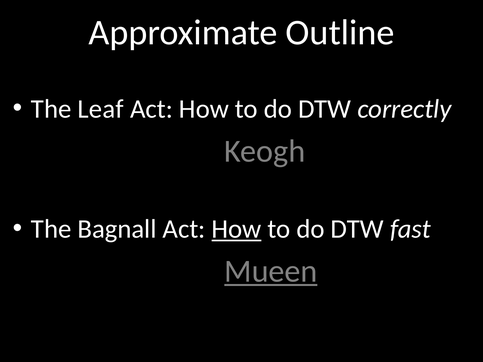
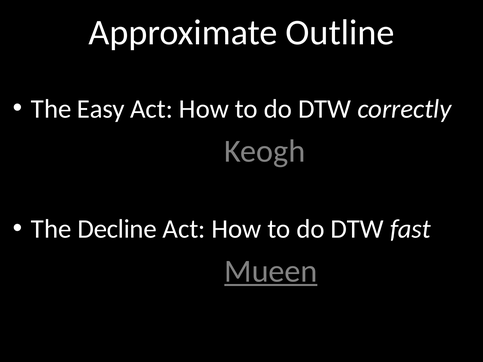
Leaf: Leaf -> Easy (101, 109)
Bagnall: Bagnall -> Decline (117, 229)
How underline: present -> none (237, 229)
